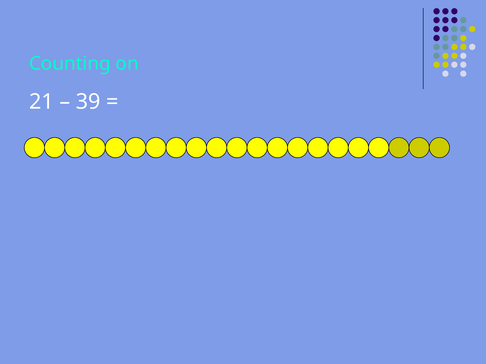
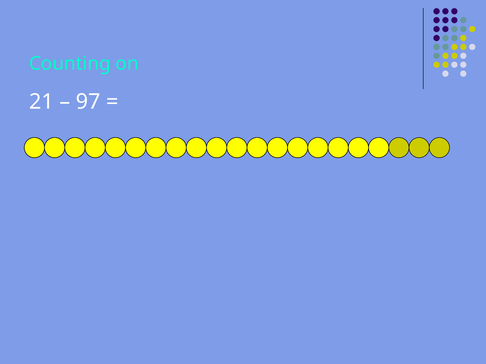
39: 39 -> 97 (88, 102)
